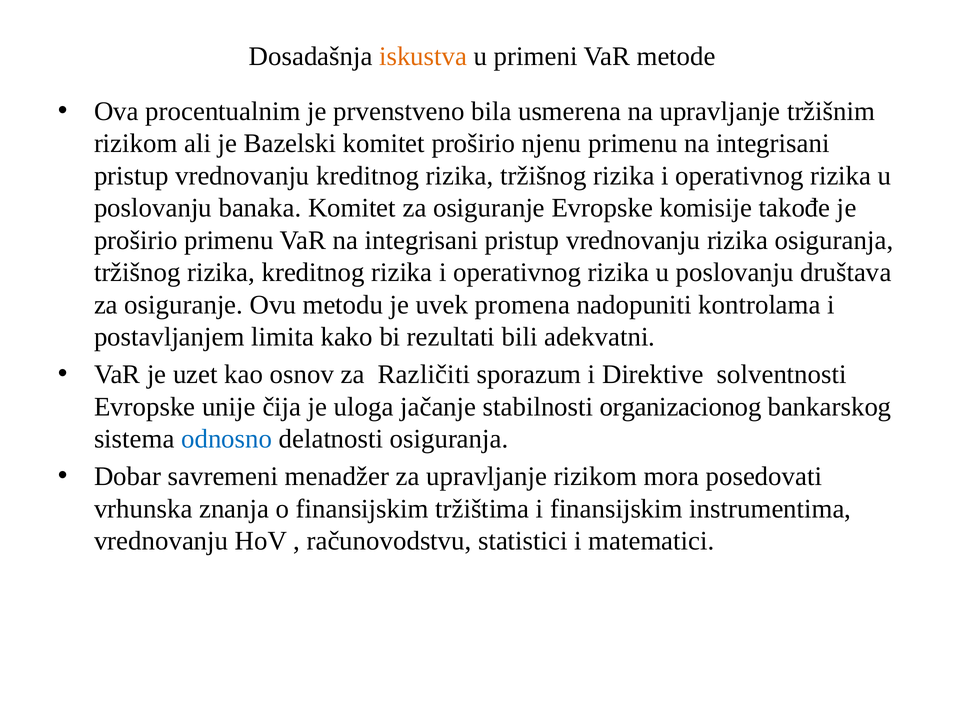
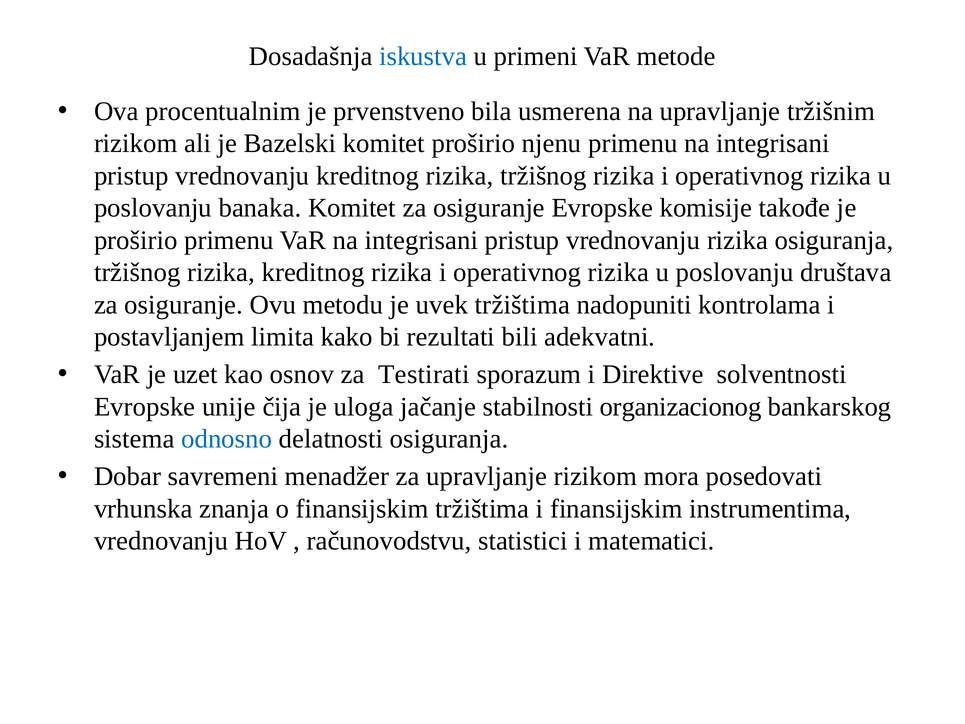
iskustva colour: orange -> blue (423, 57)
uvek promena: promena -> tržištima (522, 305)
Različiti: Različiti -> Testirati (424, 374)
